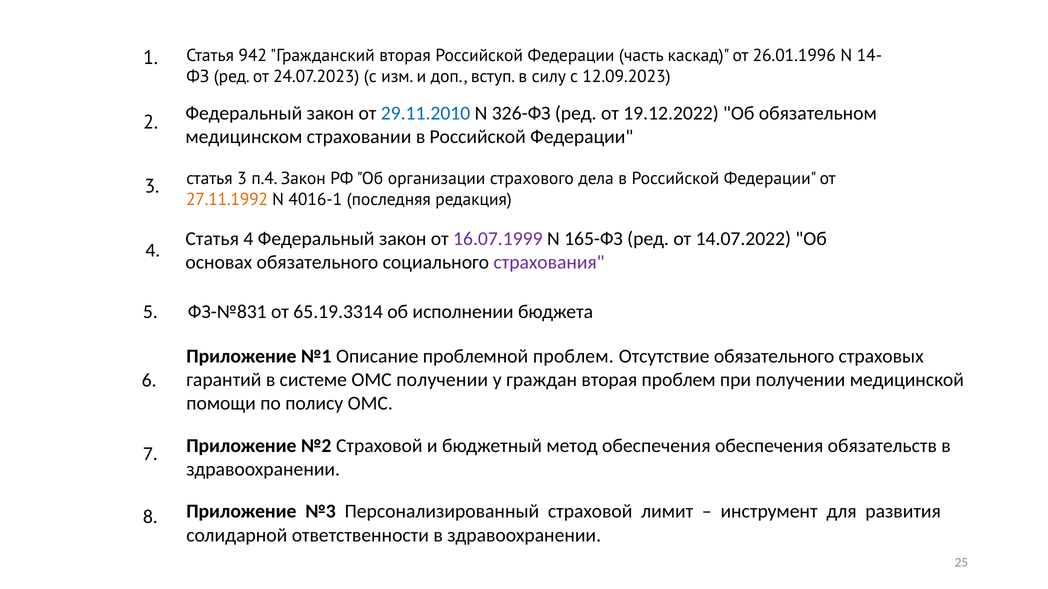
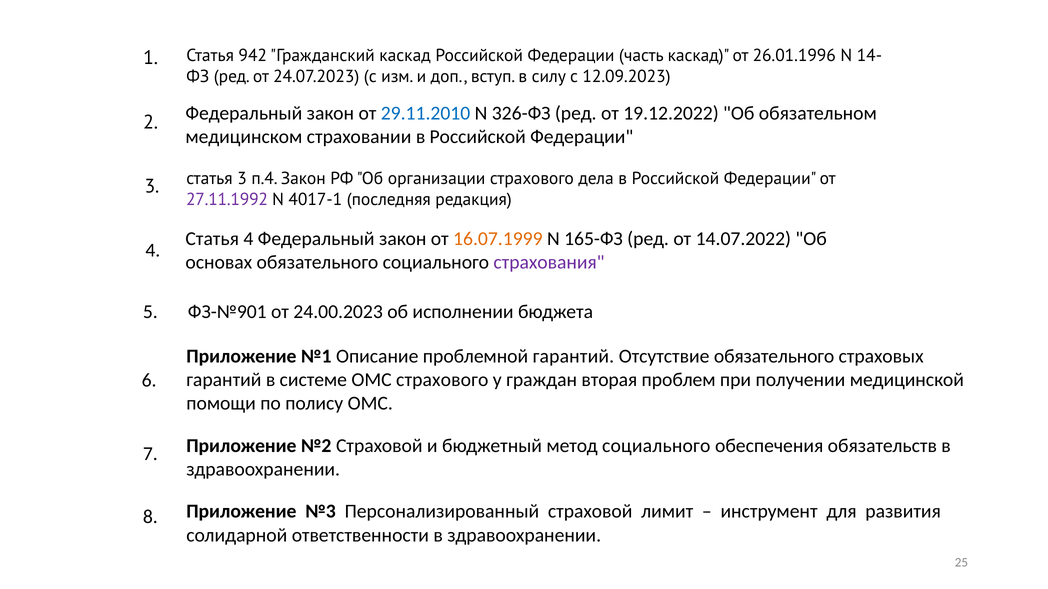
Гражданский вторая: вторая -> каскад (405, 56)
27.11.1992 colour: orange -> purple (227, 200)
4016-1: 4016-1 -> 4017-1 (315, 200)
16.07.1999 colour: purple -> orange (498, 239)
ФЗ-№831: ФЗ-№831 -> ФЗ-№901 (227, 312)
65.19.3314: 65.19.3314 -> 24.00.2023 (338, 312)
проблемной проблем: проблем -> гарантий (573, 357)
ОМС получении: получении -> страхового (442, 380)
метод обеспечения: обеспечения -> социального (656, 446)
